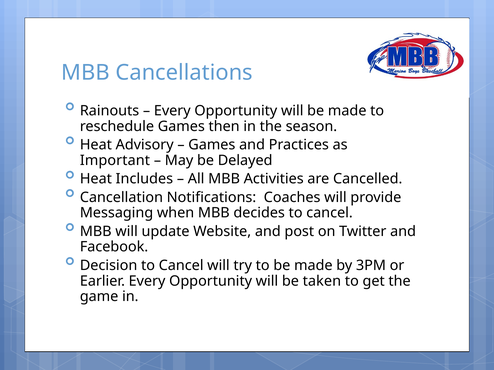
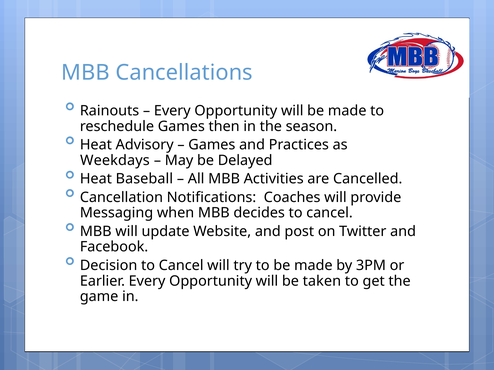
Important: Important -> Weekdays (115, 161)
Includes: Includes -> Baseball (144, 179)
